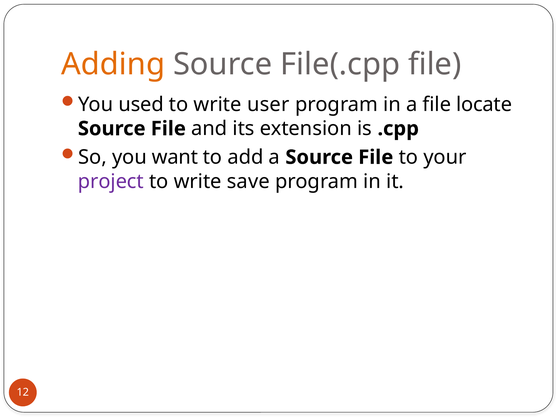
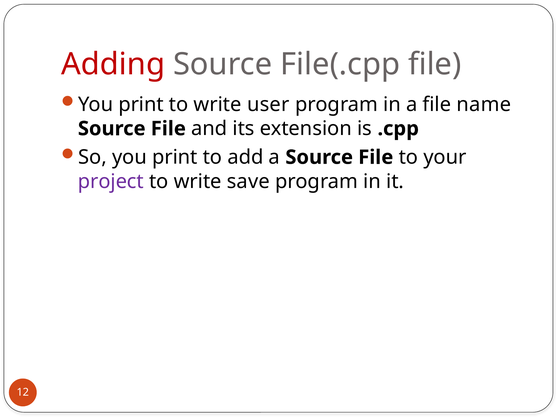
Adding colour: orange -> red (113, 64)
used: used -> print (141, 104)
locate: locate -> name (484, 104)
So you want: want -> print (175, 157)
